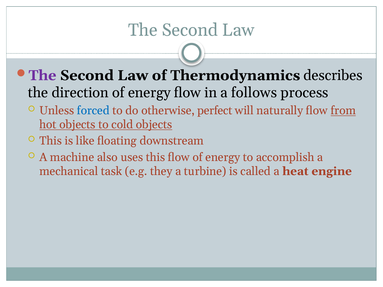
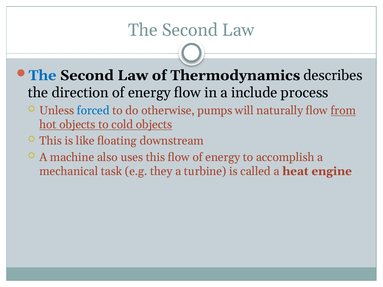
The colour: purple -> blue (42, 75)
follows: follows -> include (254, 93)
perfect: perfect -> pumps (215, 111)
